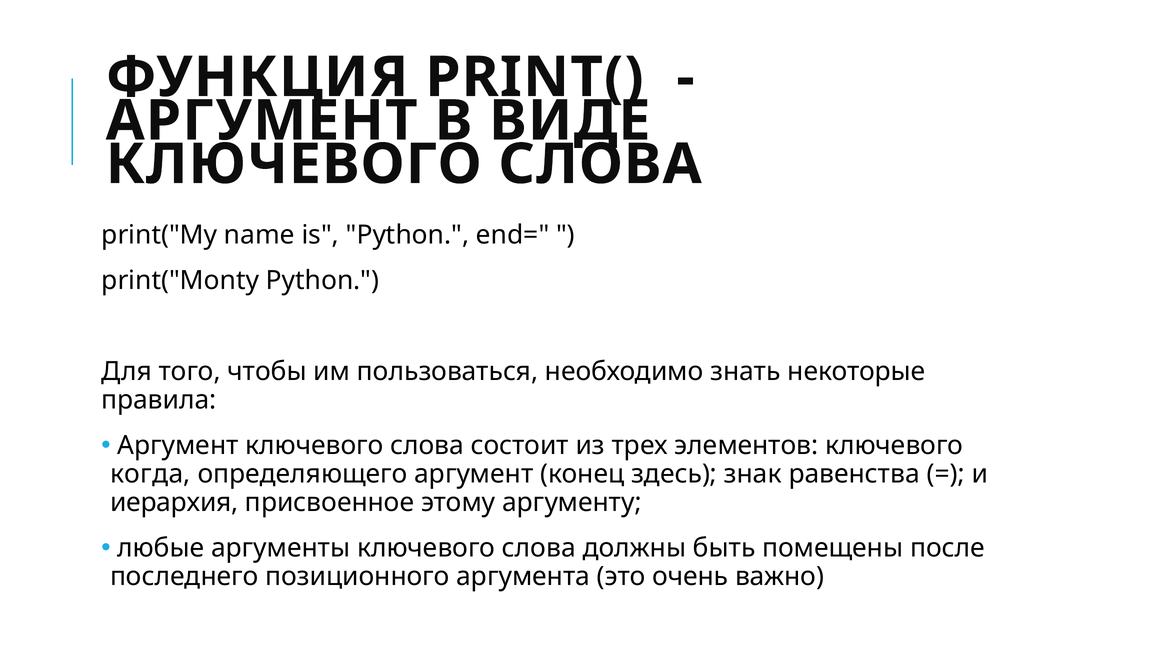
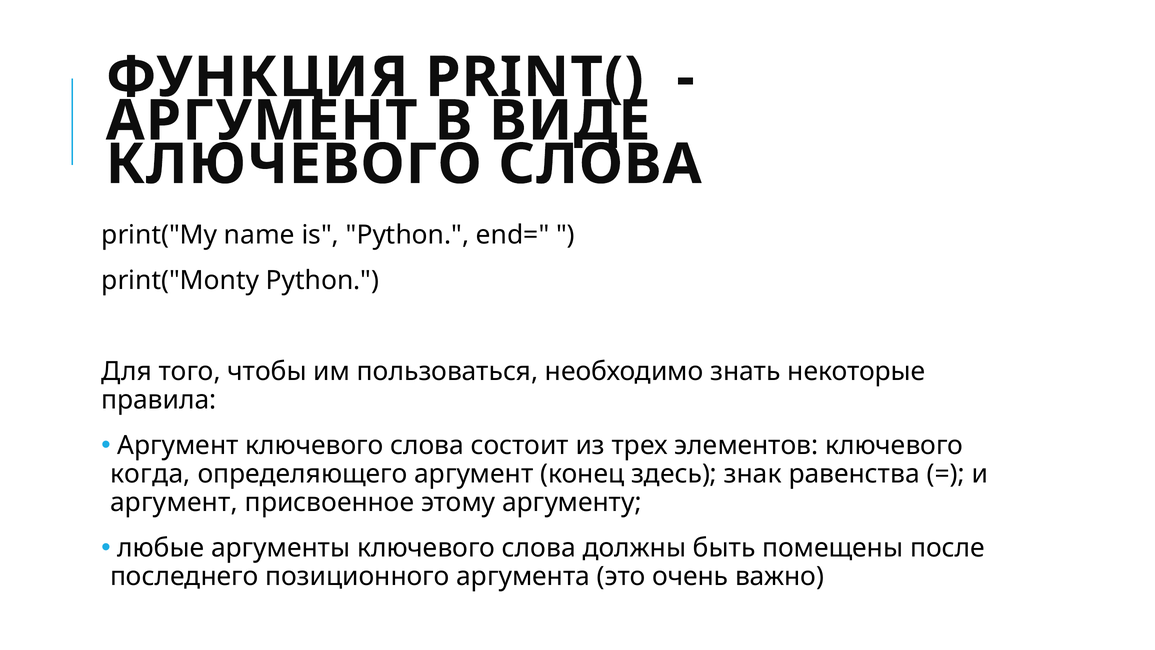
иерархия: иерархия -> аргумент (174, 502)
